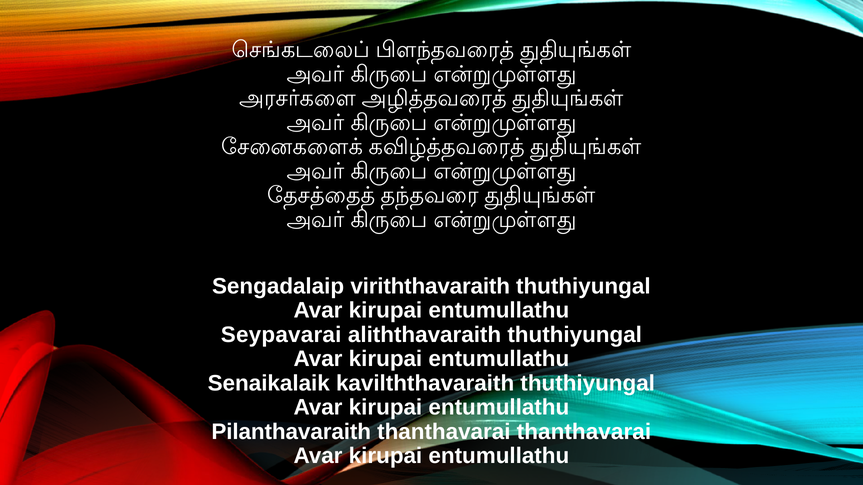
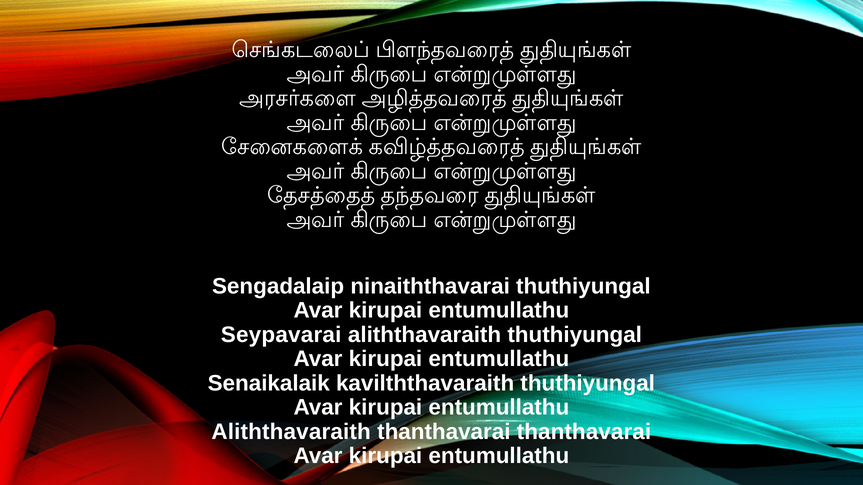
viriththavaraith: viriththavaraith -> ninaiththavarai (430, 286)
Pilanthavaraith: Pilanthavaraith -> Aliththavaraith (291, 432)
